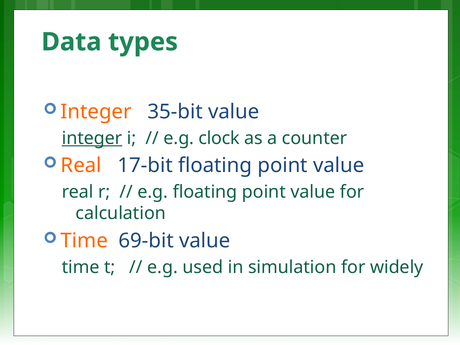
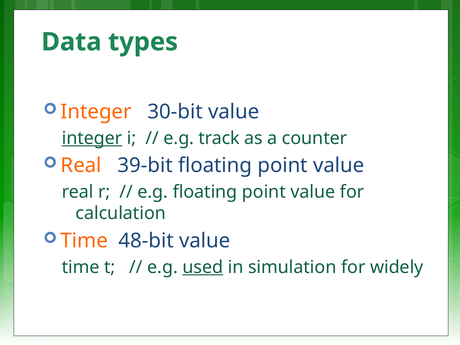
35-bit: 35-bit -> 30-bit (175, 112)
clock: clock -> track (219, 138)
17-bit: 17-bit -> 39-bit (145, 166)
69-bit: 69-bit -> 48-bit (146, 241)
used underline: none -> present (203, 267)
